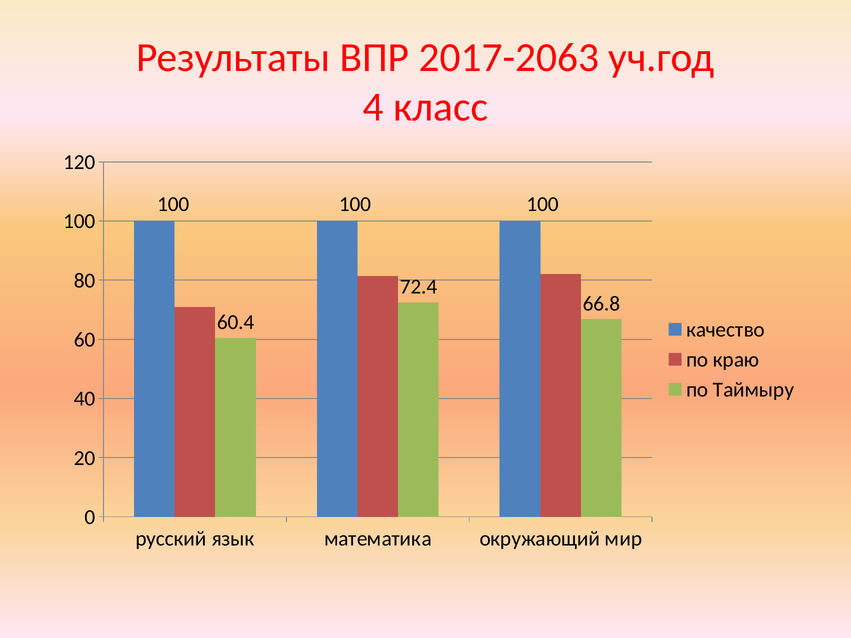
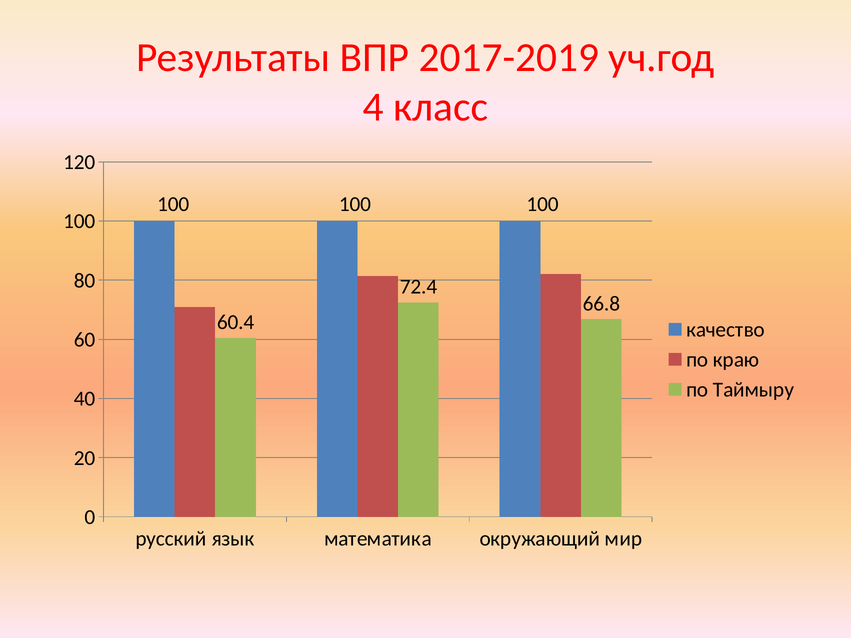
2017-2063: 2017-2063 -> 2017-2019 (509, 58)
